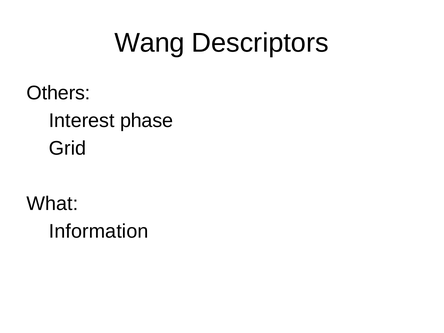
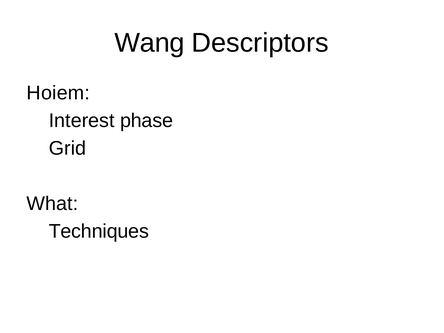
Others: Others -> Hoiem (58, 93)
Information: Information -> Techniques (99, 231)
